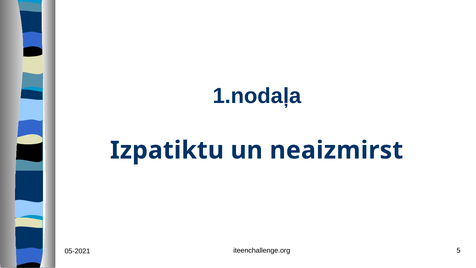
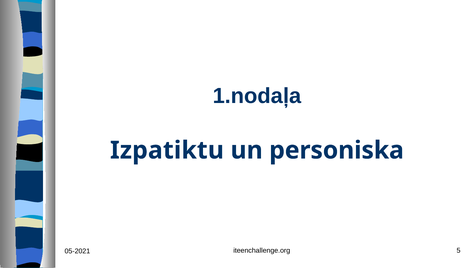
neaizmirst: neaizmirst -> personiska (337, 150)
